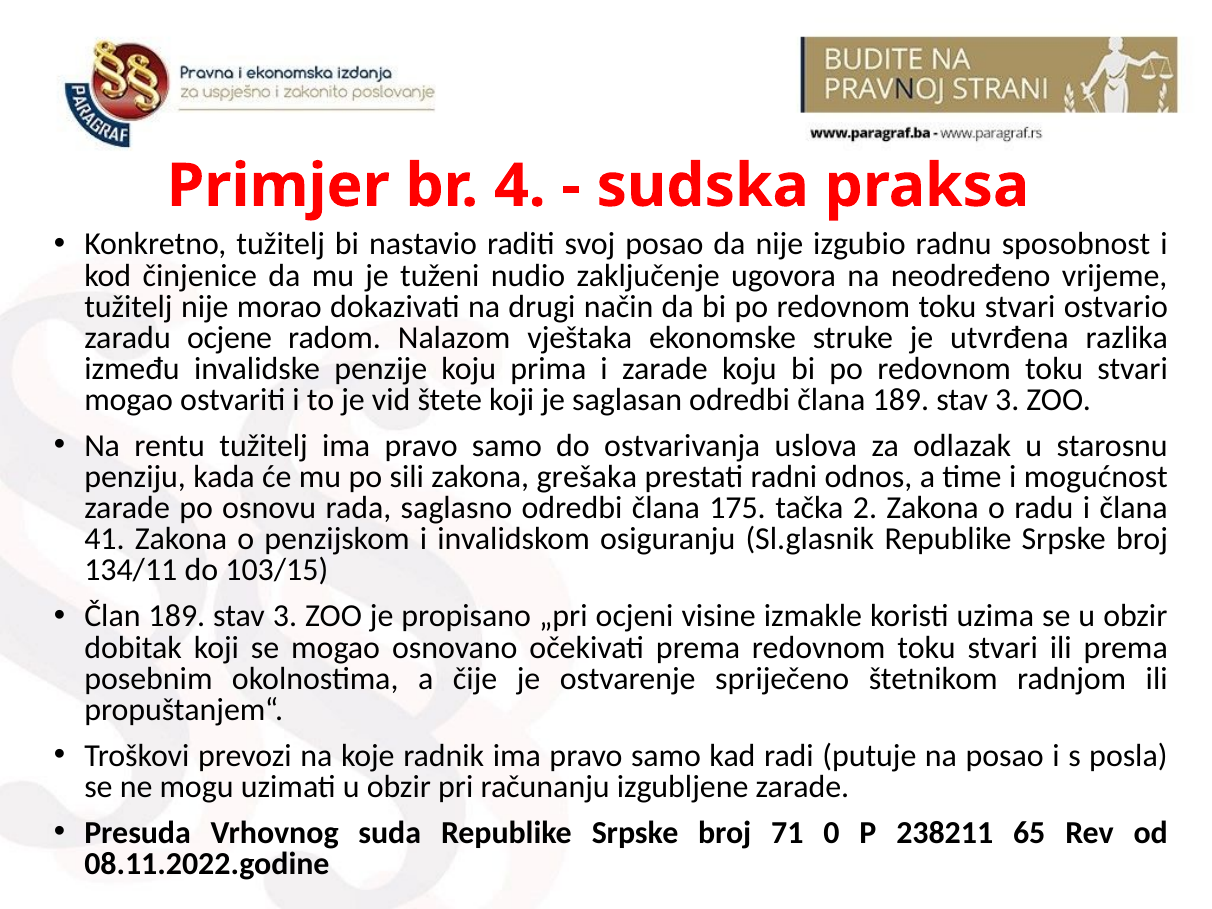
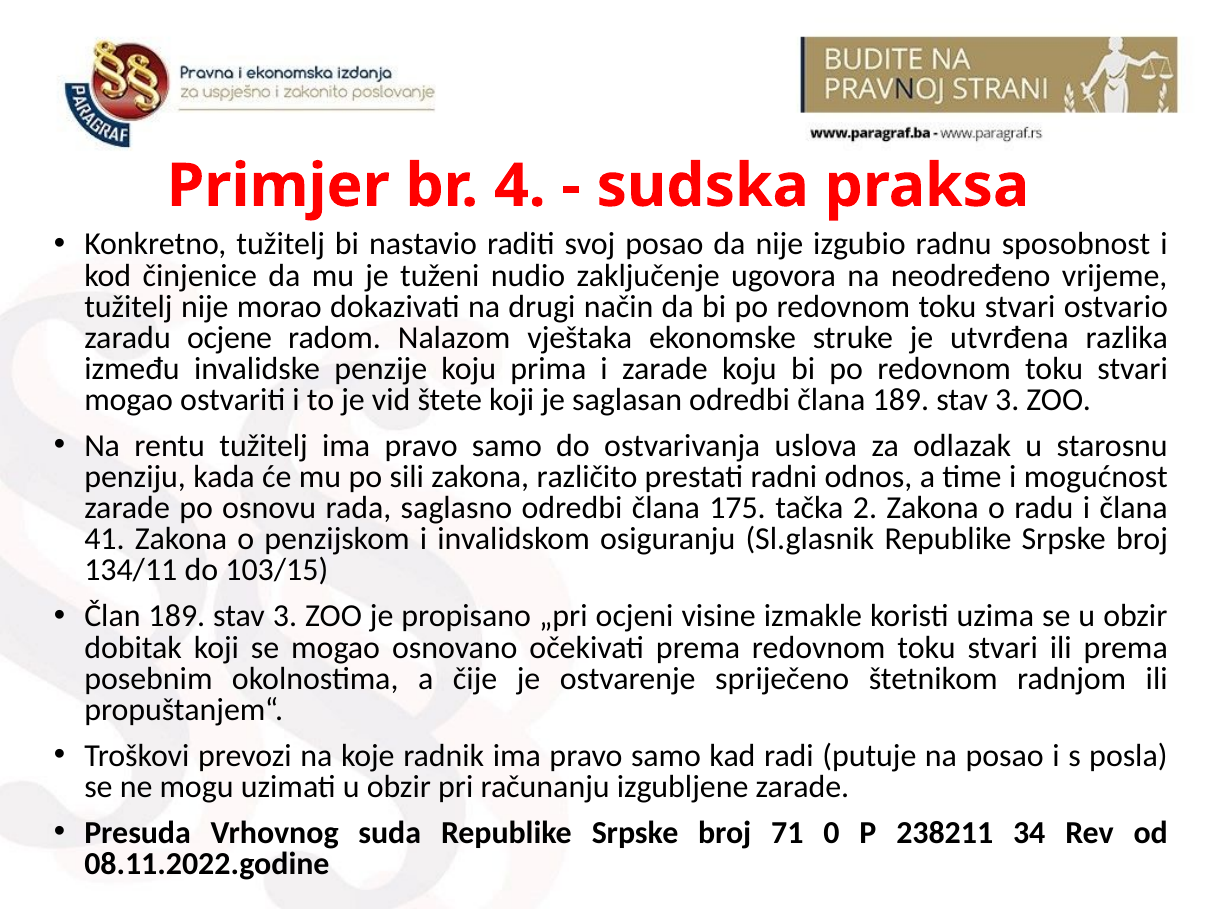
grešaka: grešaka -> različito (587, 477)
65: 65 -> 34 (1029, 833)
